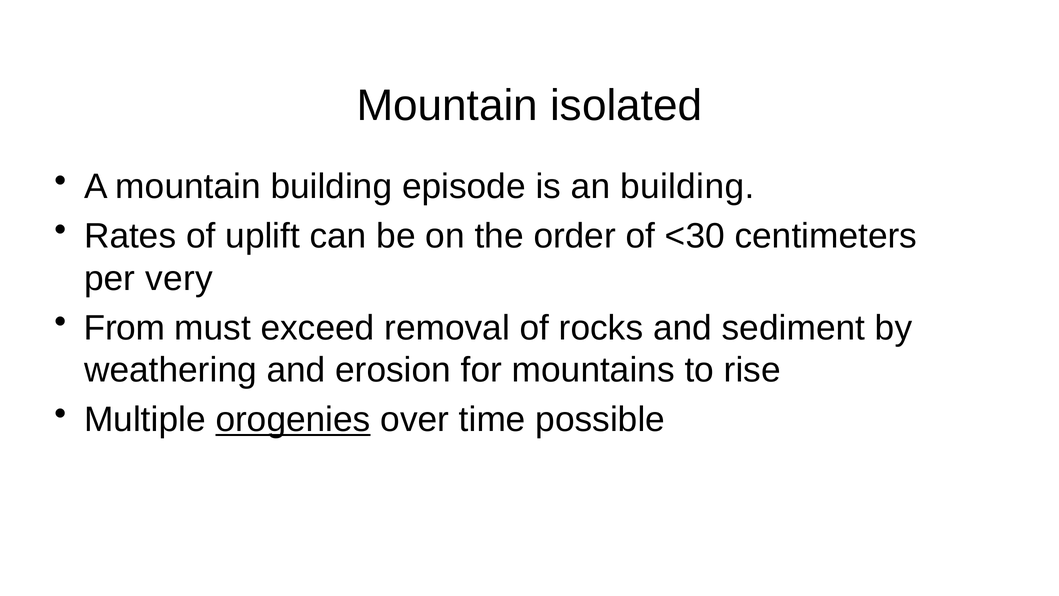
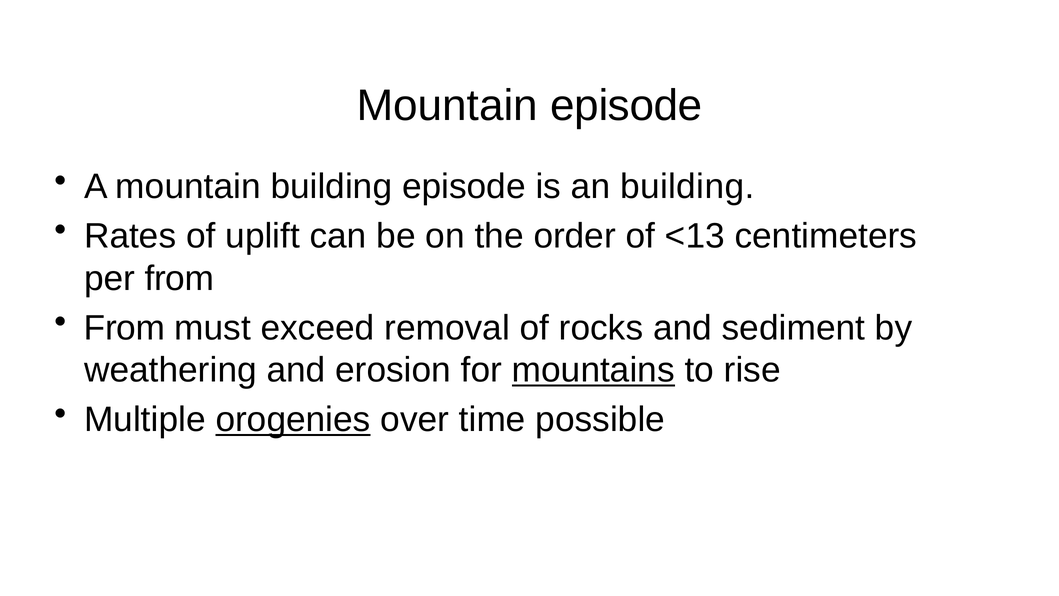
Mountain isolated: isolated -> episode (626, 106)
<30: <30 -> <13 (695, 236)
per very: very -> from (179, 278)
mountains underline: none -> present (593, 370)
